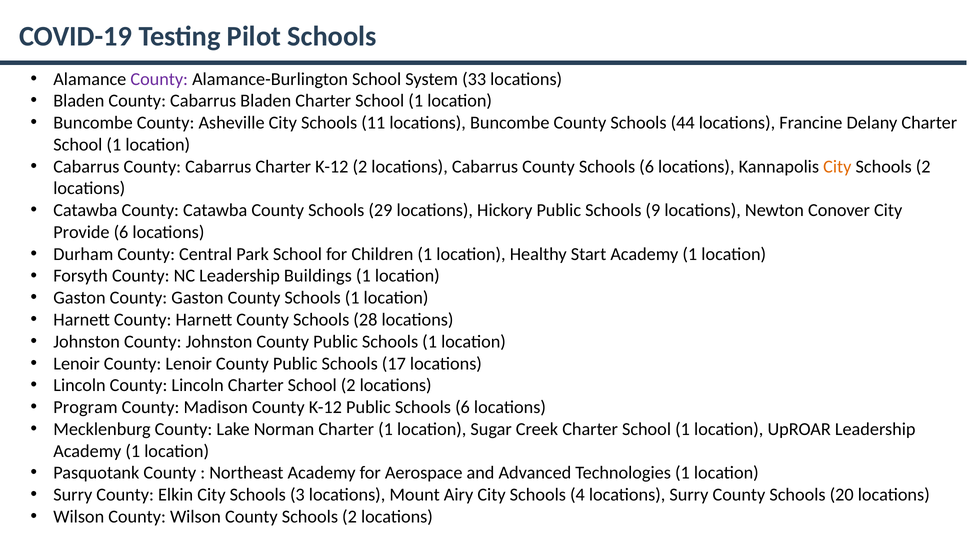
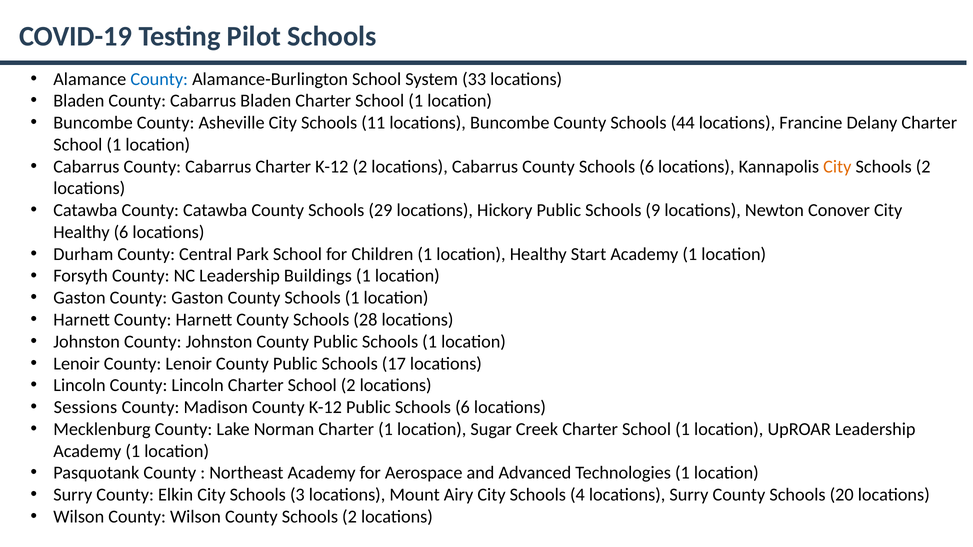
County colour: purple -> blue (159, 79)
Provide: Provide -> Healthy (81, 232)
Program: Program -> Sessions (85, 407)
